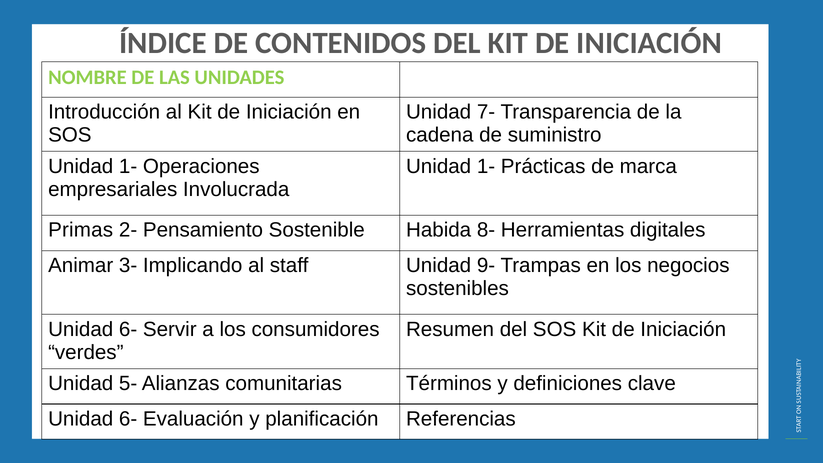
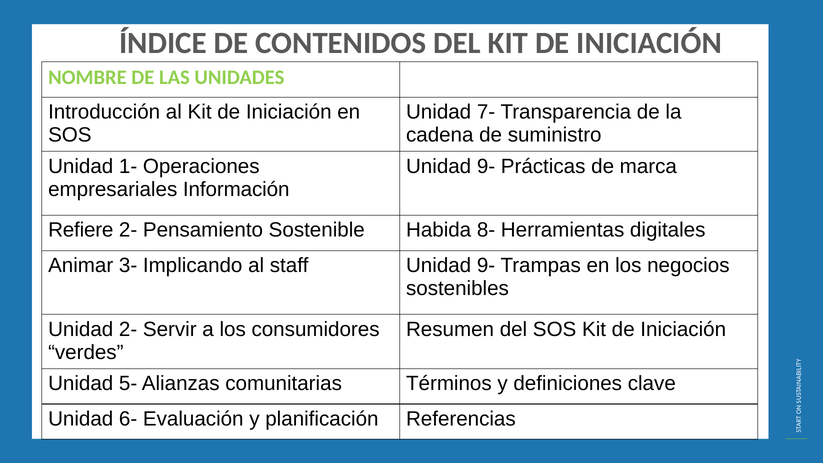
1-: 1- -> 9- (486, 166)
Involucrada: Involucrada -> Información (236, 189)
Primas: Primas -> Refiere (81, 230)
6-: 6- -> 2- (128, 329)
